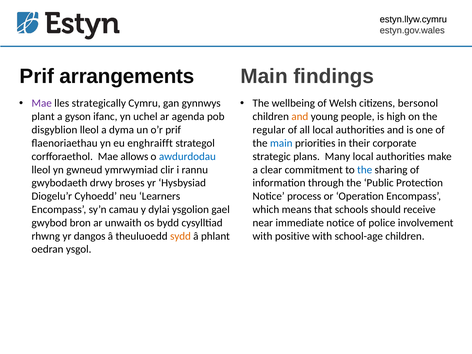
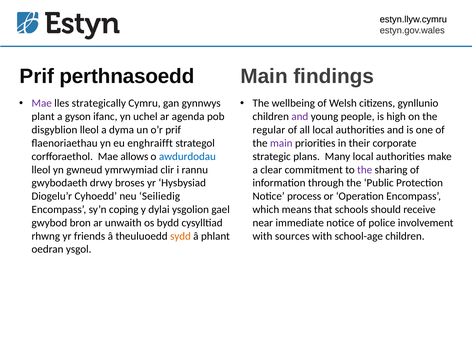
arrangements: arrangements -> perthnasoedd (127, 76)
bersonol: bersonol -> gynllunio (418, 103)
and colour: orange -> purple (300, 117)
main colour: blue -> purple (281, 143)
the colour: blue -> purple (365, 170)
Learners: Learners -> Seiliedig (160, 196)
camau: camau -> coping (124, 210)
dangos: dangos -> friends (90, 236)
positive: positive -> sources (292, 236)
